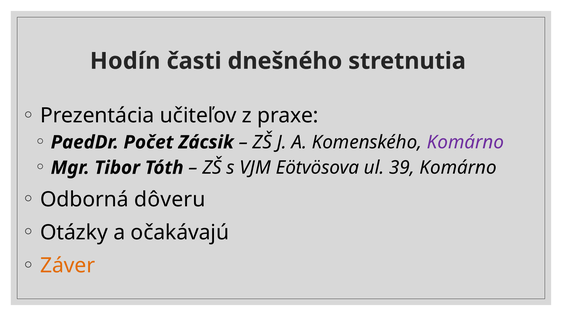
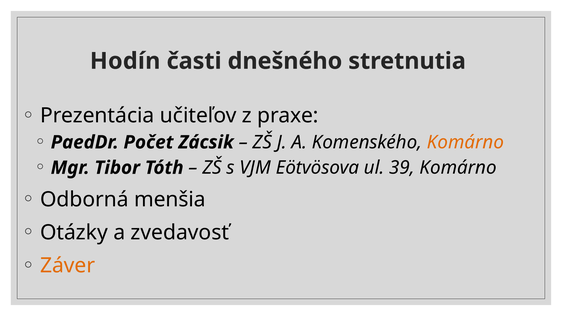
Komárno colour: purple -> orange (465, 142)
dôveru: dôveru -> menšia (170, 200)
očakávajú: očakávajú -> zvedavosť (180, 233)
